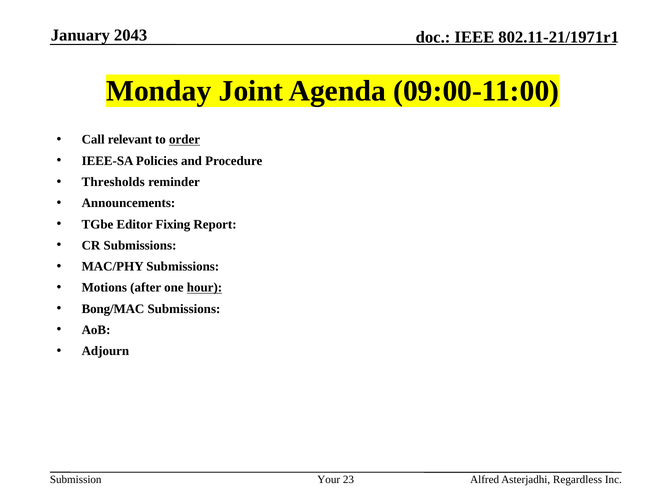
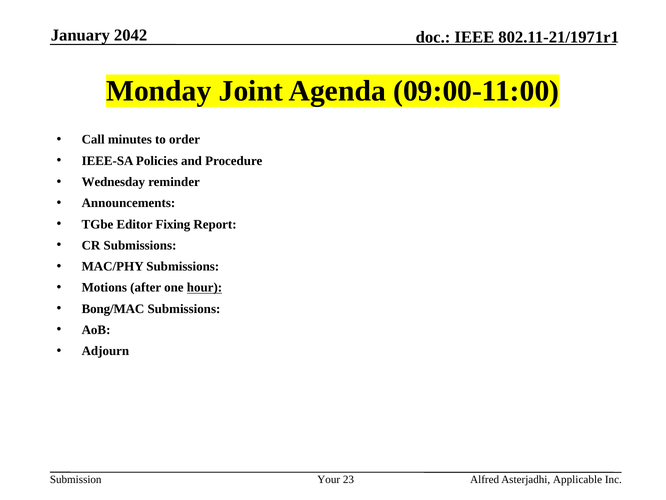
2043: 2043 -> 2042 (131, 35)
relevant: relevant -> minutes (130, 140)
order underline: present -> none (185, 140)
Thresholds: Thresholds -> Wednesday (113, 182)
Regardless: Regardless -> Applicable (578, 479)
